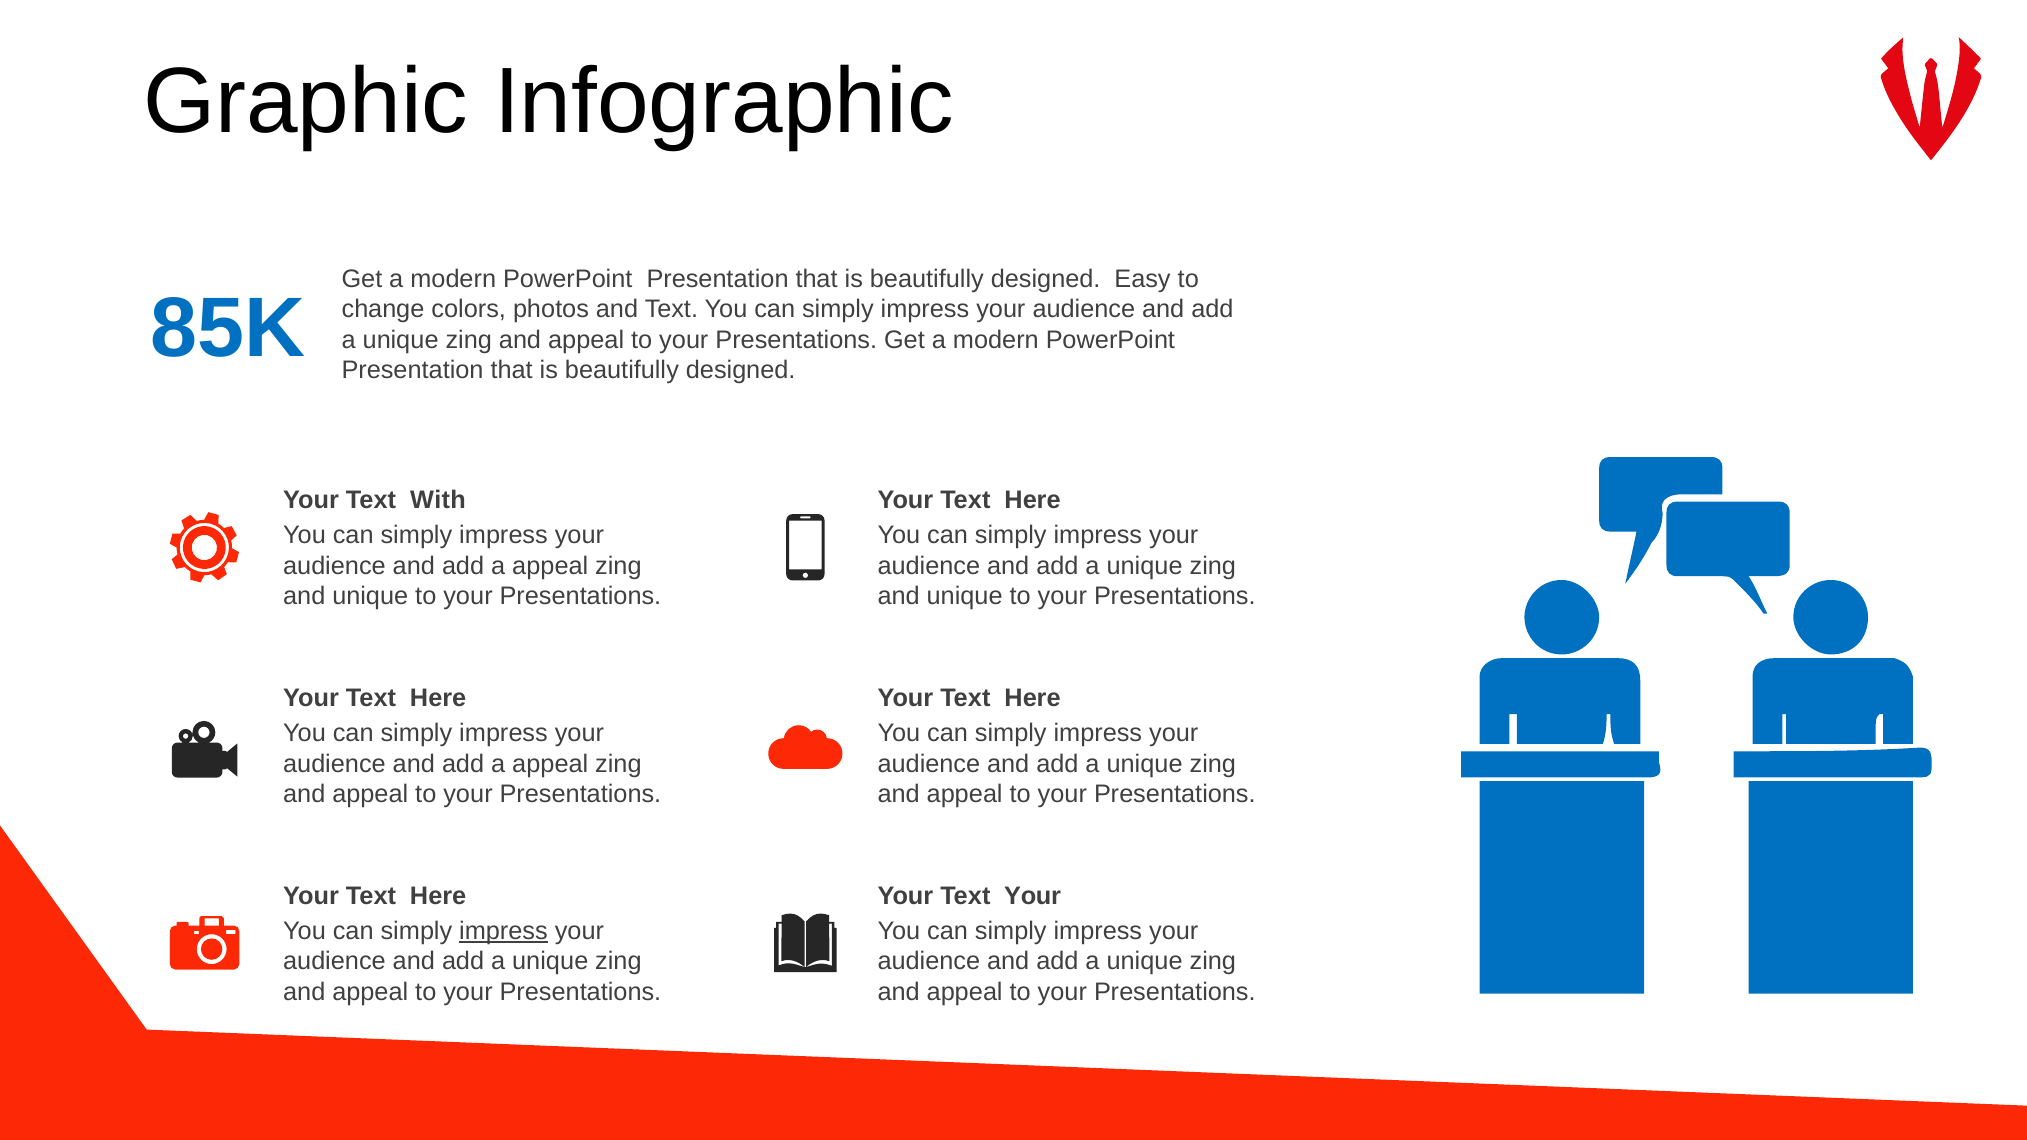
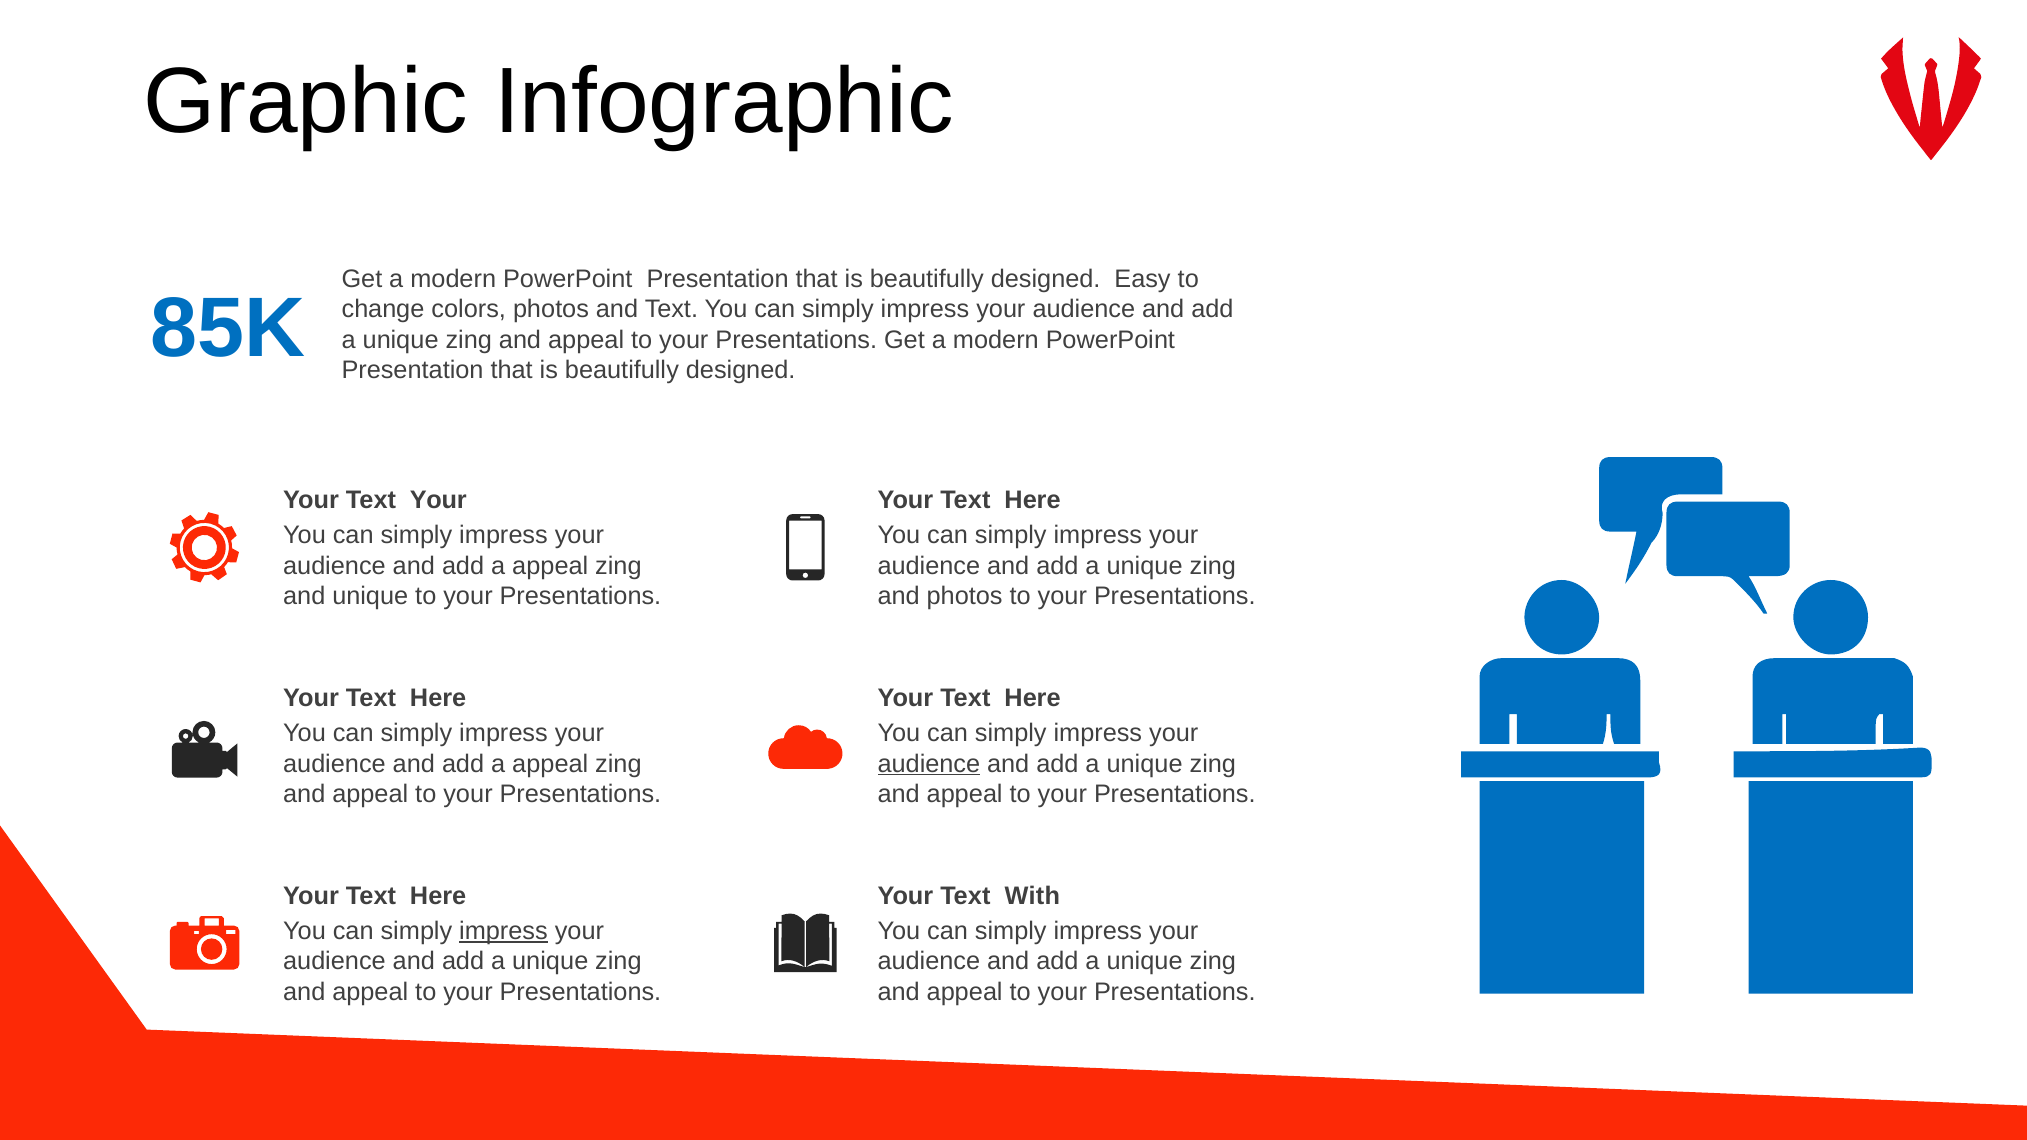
Text With: With -> Your (438, 500)
unique: unique -> photos (965, 596)
audience underline: none -> present (929, 764)
Text Your: Your -> With (1032, 896)
